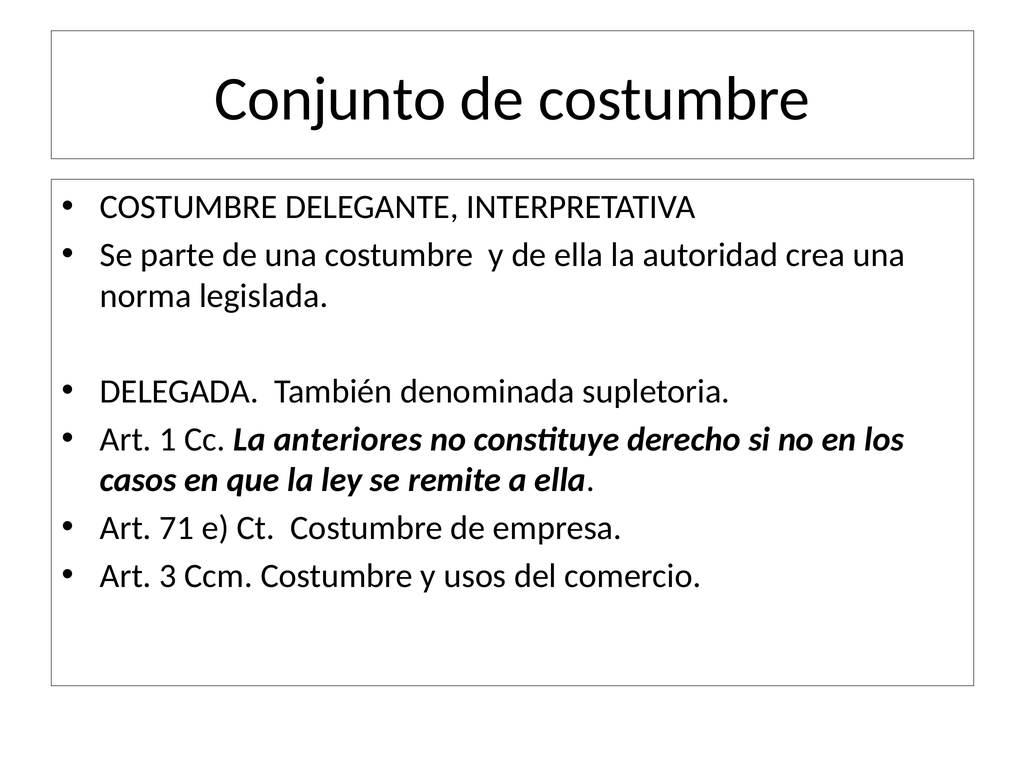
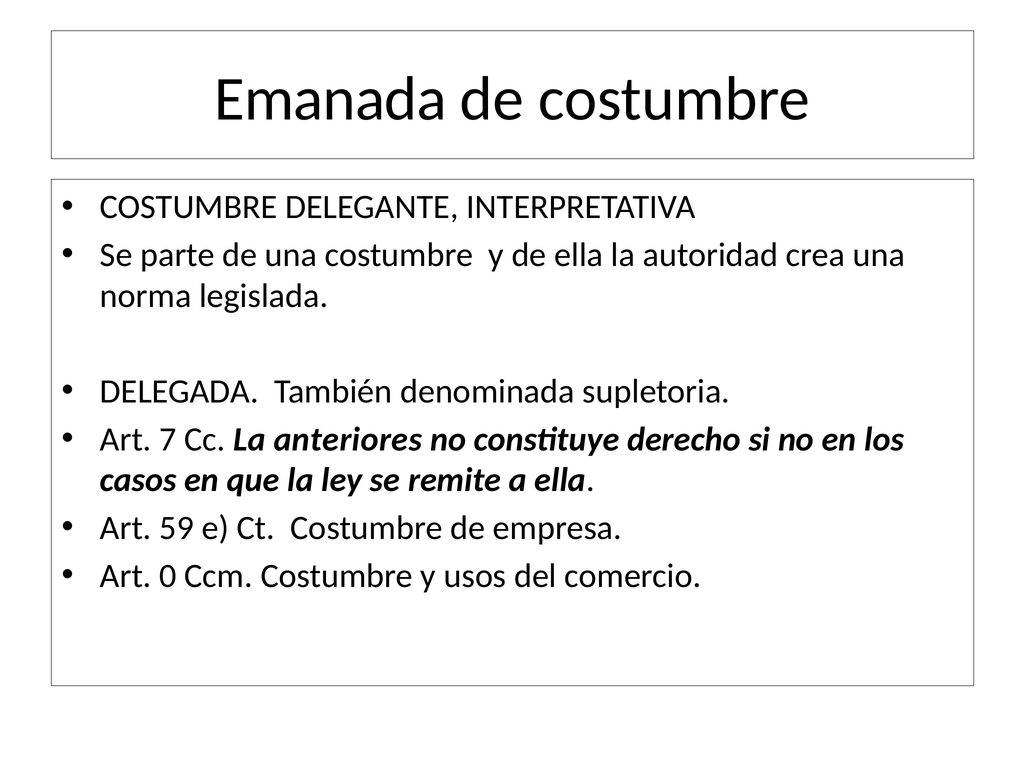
Conjunto: Conjunto -> Emanada (330, 99)
1: 1 -> 7 (168, 440)
71: 71 -> 59 (177, 529)
3: 3 -> 0 (168, 576)
